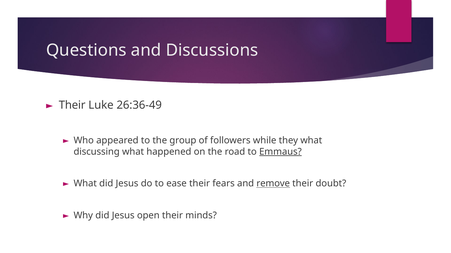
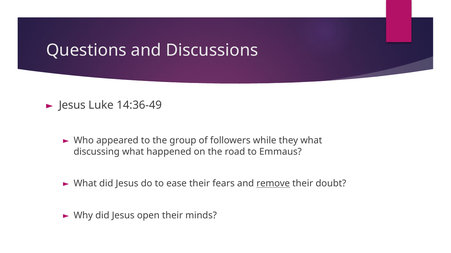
Their: Their -> Jesus (72, 106)
26:36-49: 26:36-49 -> 14:36-49 (139, 106)
Emmaus underline: present -> none (280, 152)
